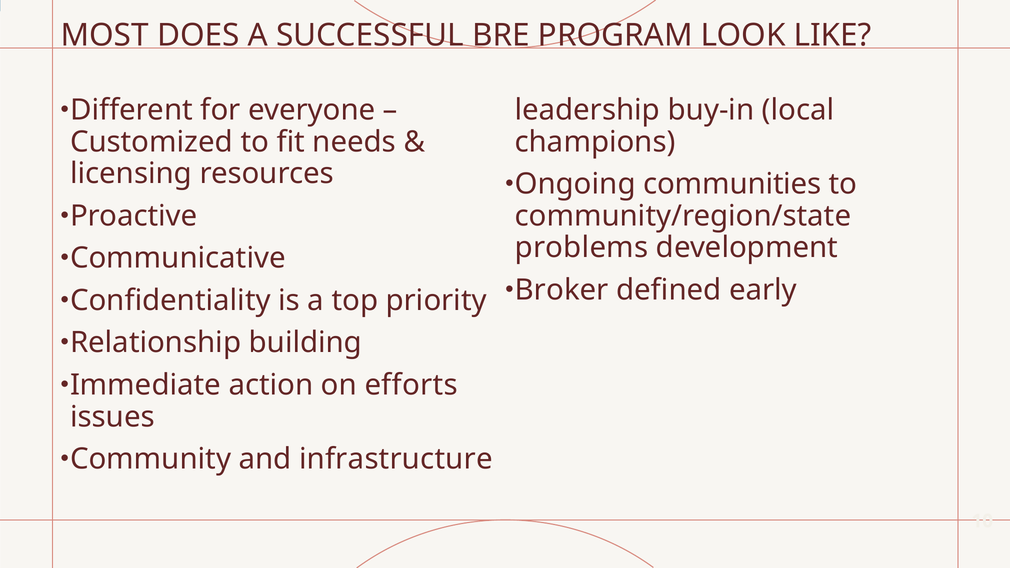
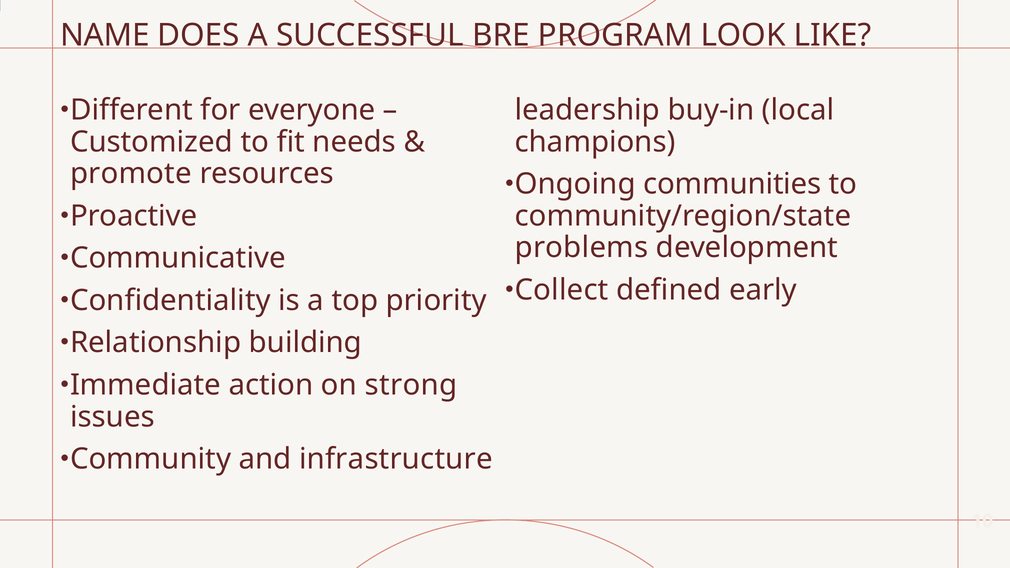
MOST: MOST -> NAME (105, 35)
licensing: licensing -> promote (131, 174)
Broker: Broker -> Collect (562, 290)
efforts: efforts -> strong (411, 385)
